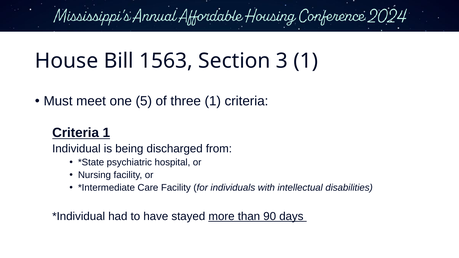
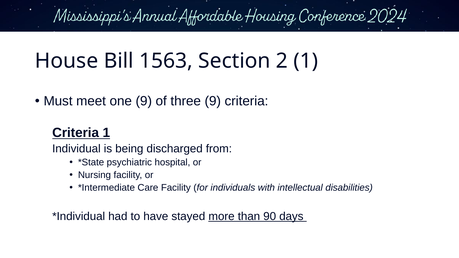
3: 3 -> 2 (282, 61)
one 5: 5 -> 9 (144, 101)
three 1: 1 -> 9 (213, 101)
